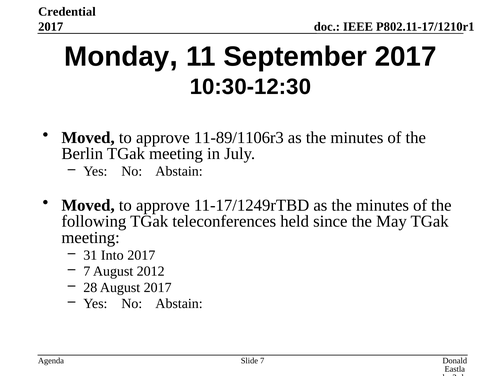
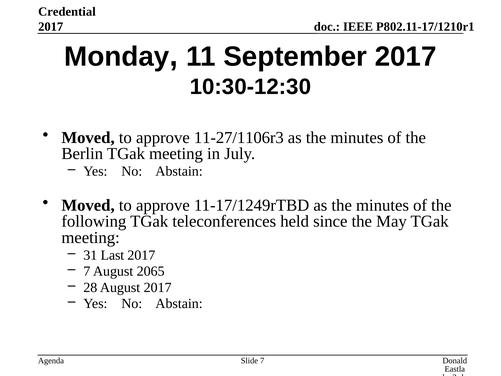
11-89/1106r3: 11-89/1106r3 -> 11-27/1106r3 (239, 138)
Into: Into -> Last (112, 255)
2012: 2012 -> 2065 (151, 271)
